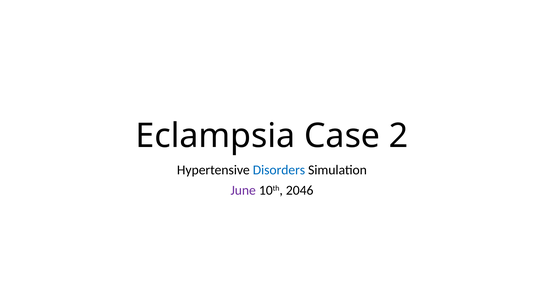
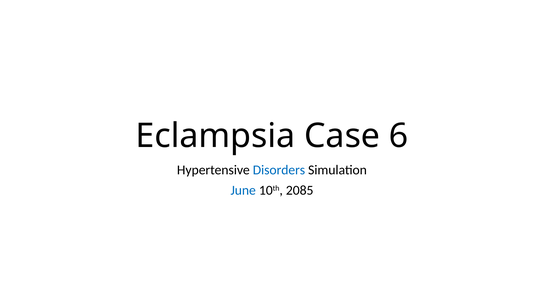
2: 2 -> 6 (399, 136)
June colour: purple -> blue (243, 190)
2046: 2046 -> 2085 (300, 190)
